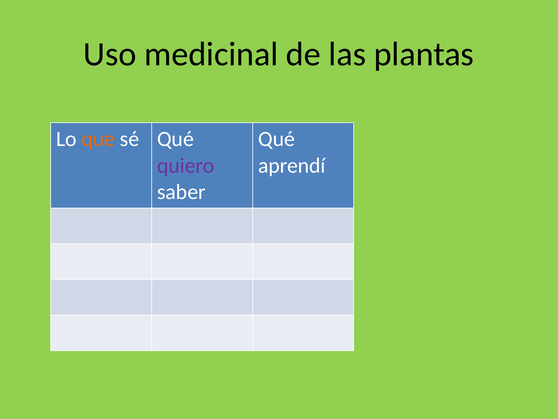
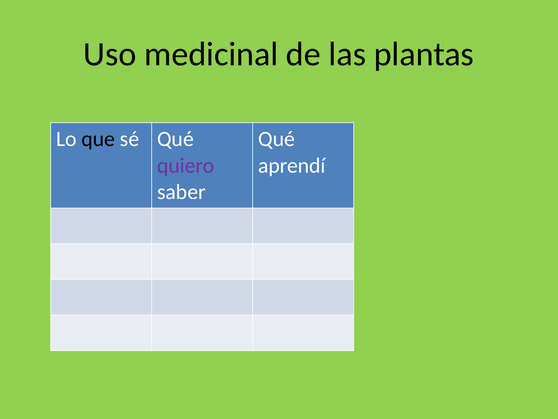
que colour: orange -> black (98, 139)
